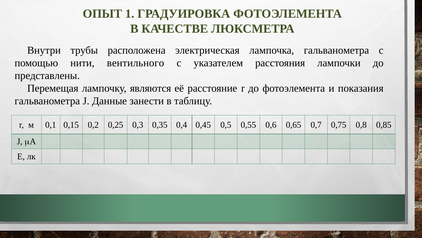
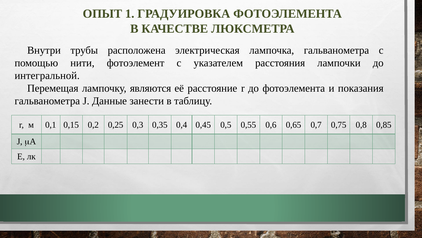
вентильного: вентильного -> фотоэлемент (136, 63)
представлены: представлены -> интегральной (47, 75)
